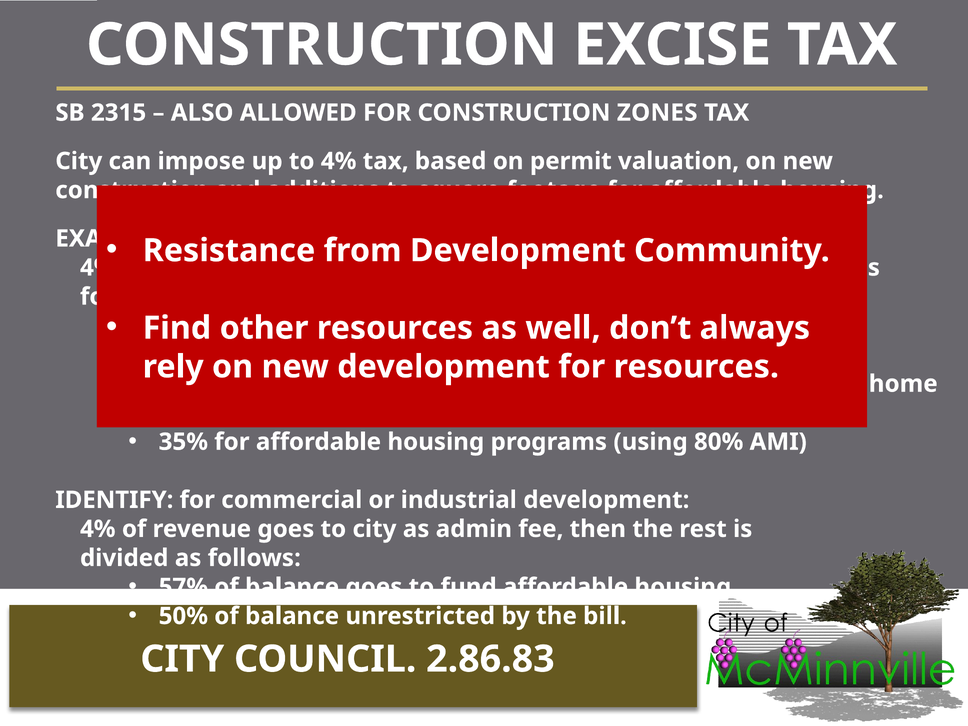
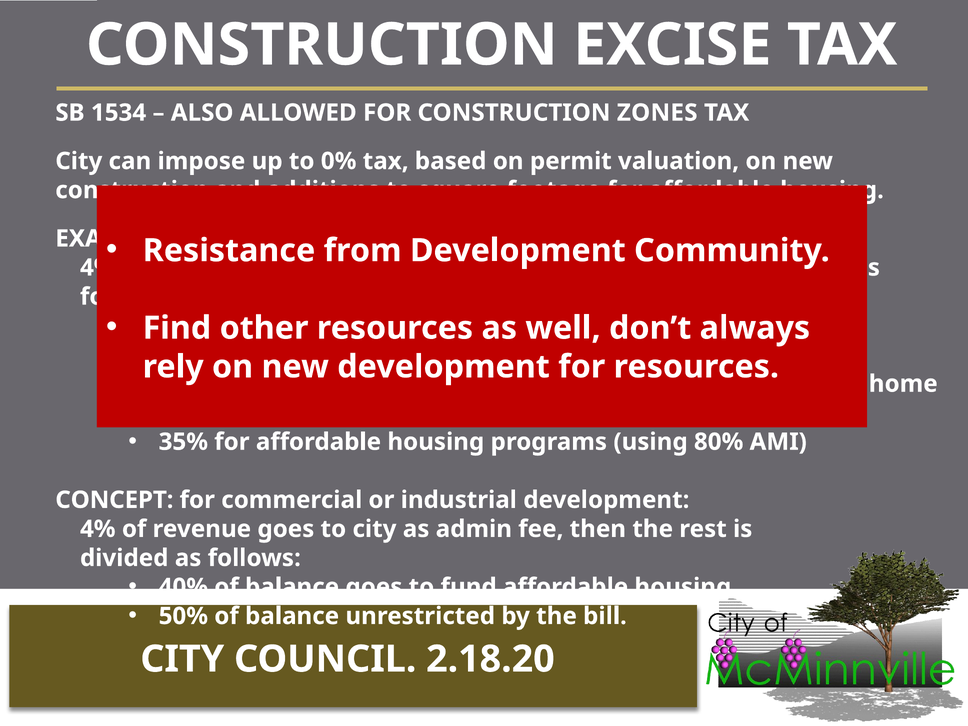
2315: 2315 -> 1534 (119, 113)
to 4%: 4% -> 0% (339, 161)
IDENTIFY: IDENTIFY -> CONCEPT (114, 500)
57%: 57% -> 40% (183, 587)
2.86.83: 2.86.83 -> 2.18.20 (490, 659)
